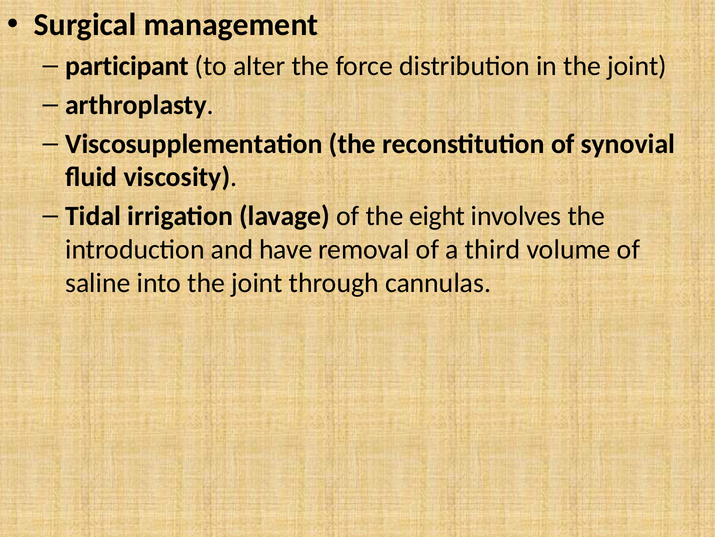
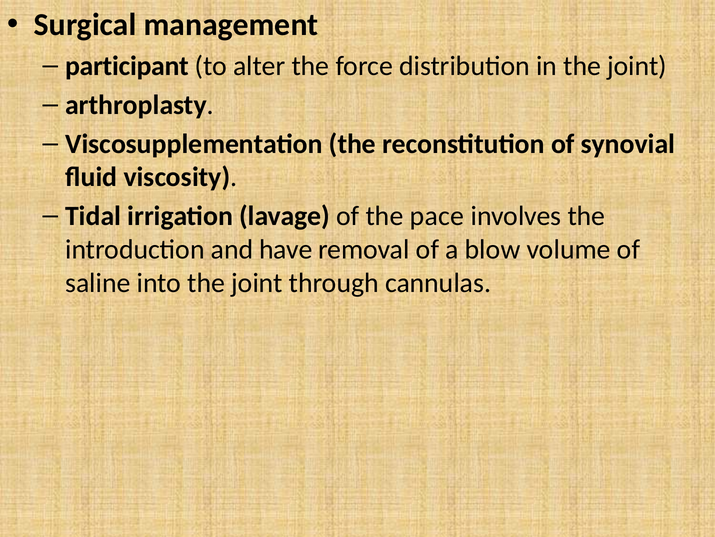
eight: eight -> pace (437, 216)
third: third -> blow (493, 249)
